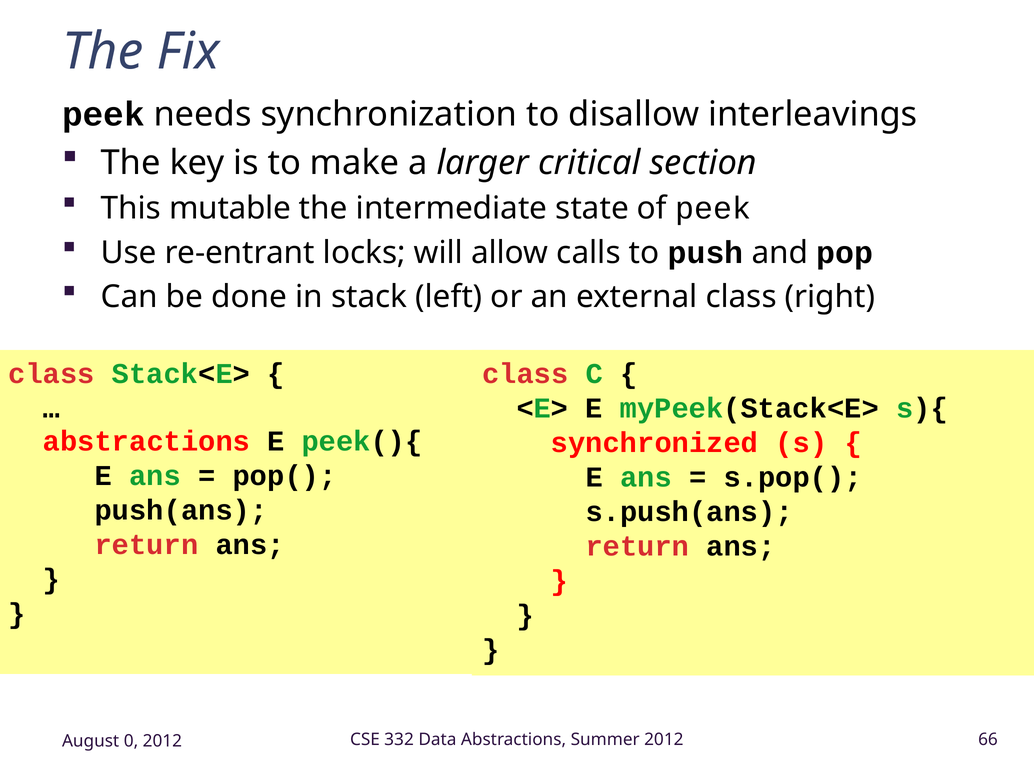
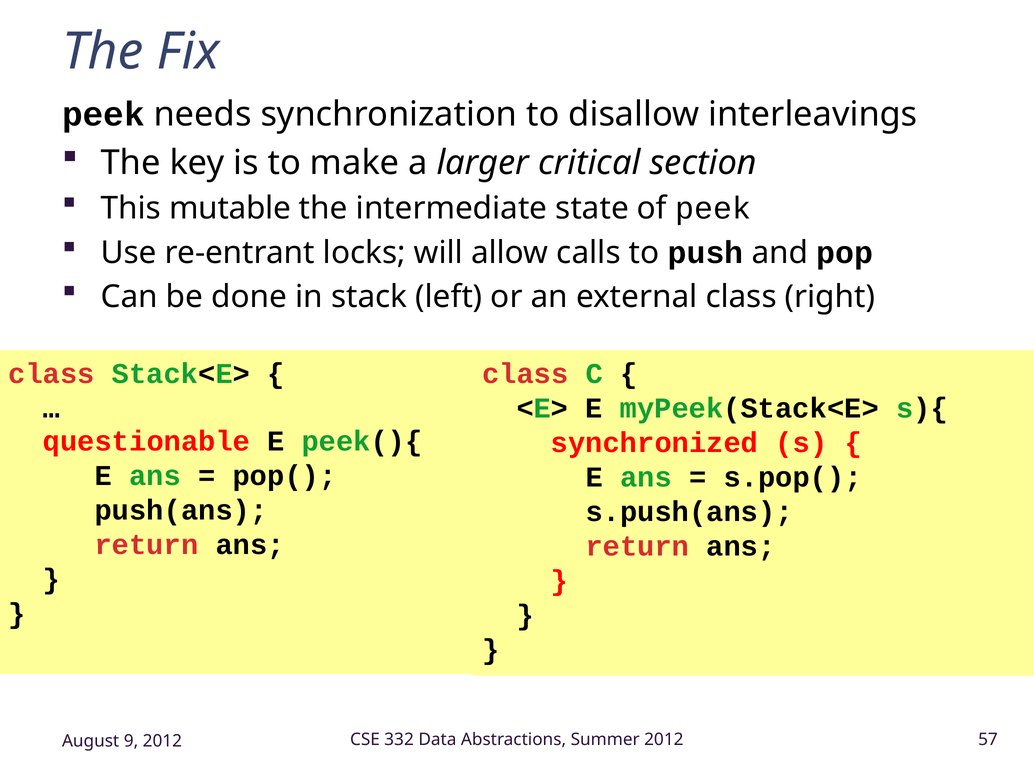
abstractions: abstractions -> questionable (146, 441)
66: 66 -> 57 (988, 739)
0: 0 -> 9 (131, 741)
